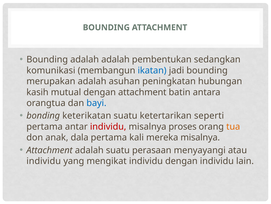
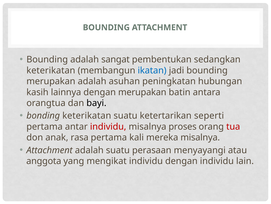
adalah adalah: adalah -> sangat (115, 59)
komunikasi: komunikasi -> keterikatan (51, 70)
mutual: mutual -> lainnya (66, 92)
dengan attachment: attachment -> merupakan (142, 92)
bayi colour: blue -> black (96, 103)
tua colour: orange -> red (233, 126)
dala: dala -> rasa (80, 137)
individu: individu -> anggota (44, 161)
